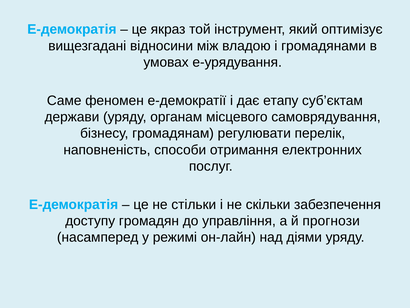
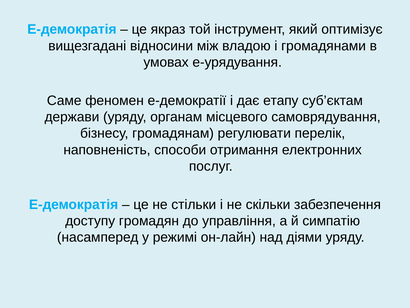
прогнози: прогнози -> симпатію (331, 221)
